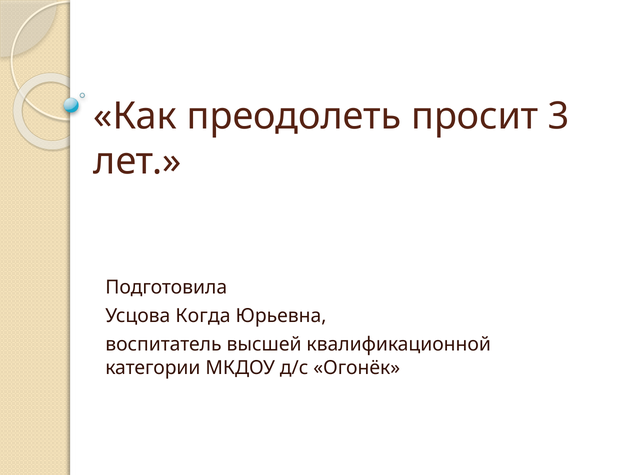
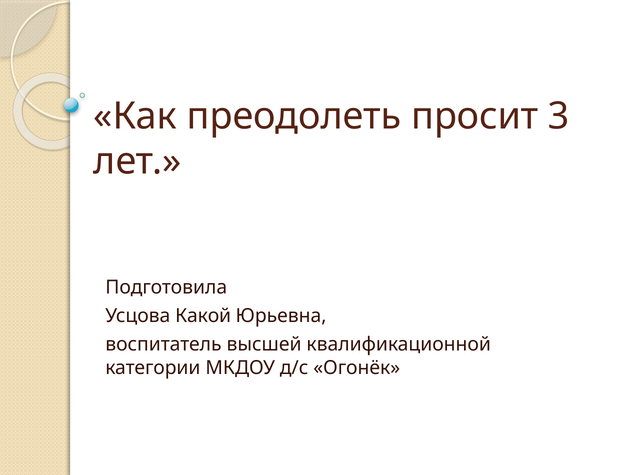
Когда: Когда -> Какой (203, 316)
